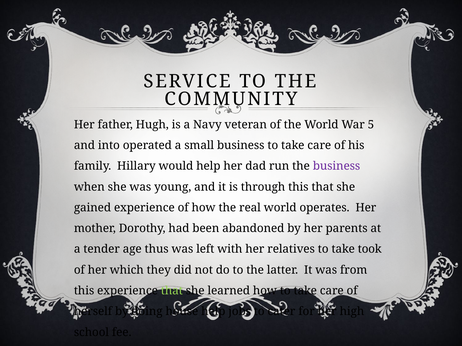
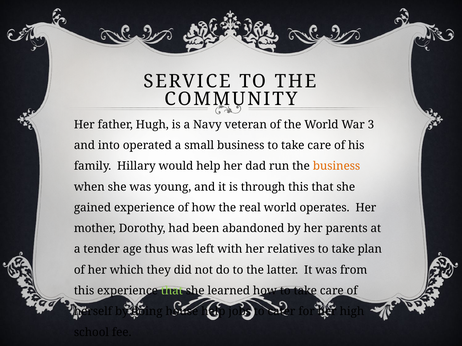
5: 5 -> 3 (371, 125)
business colour: purple -> orange (337, 166)
took: took -> plan (370, 250)
